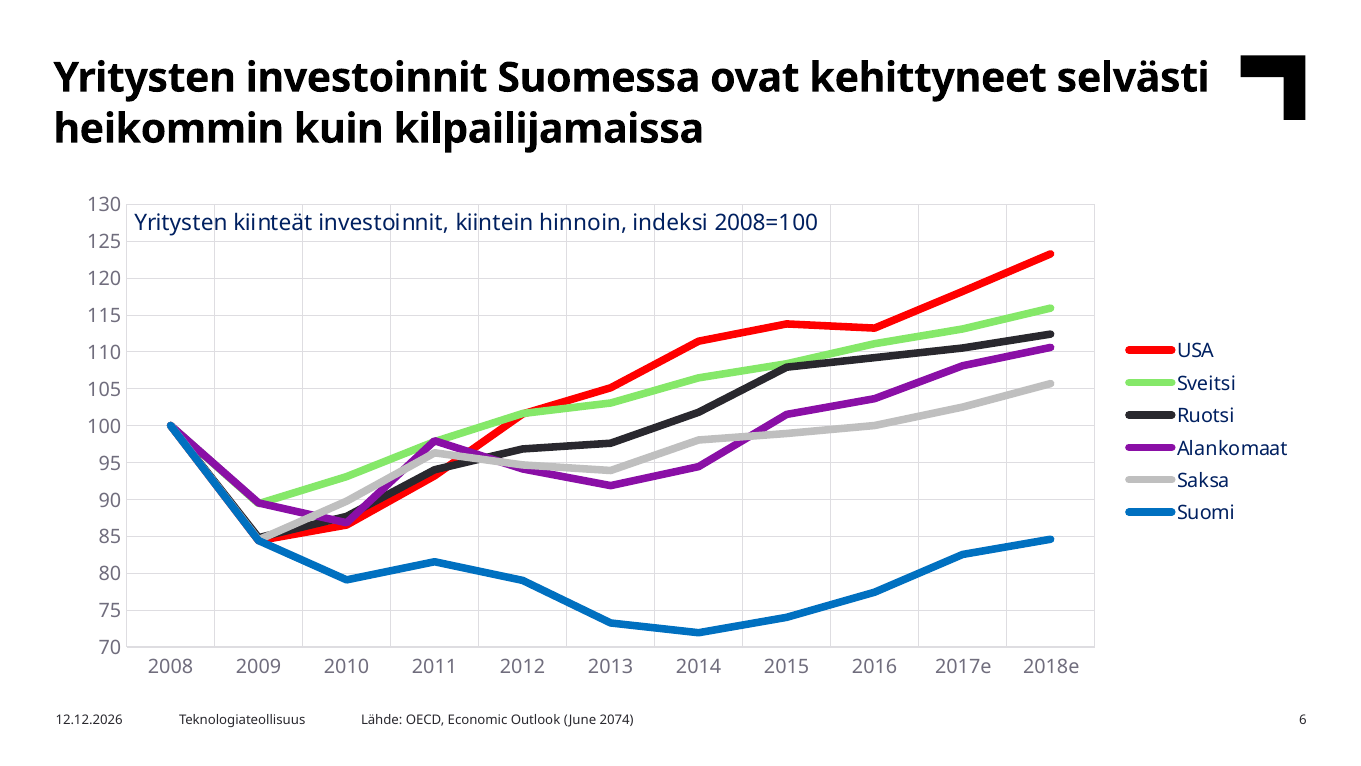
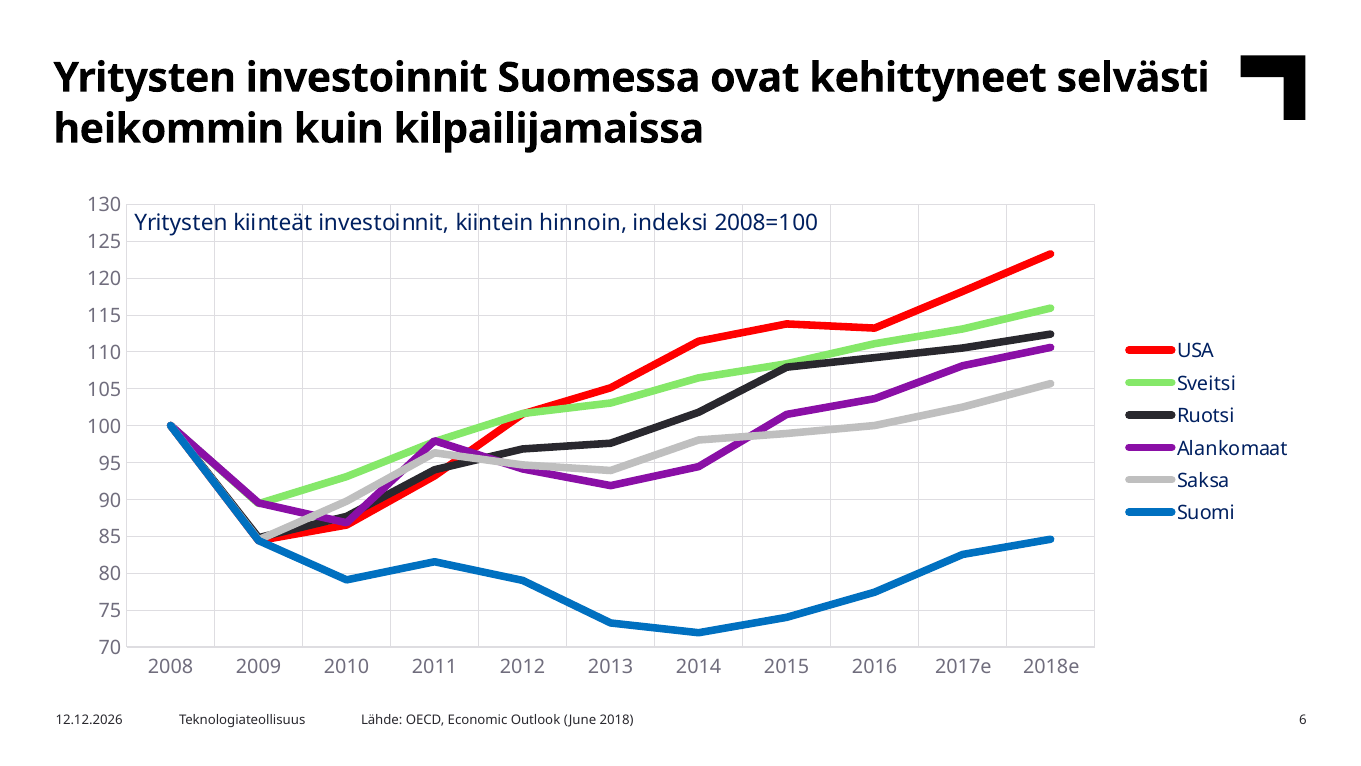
2074: 2074 -> 2018 (617, 719)
